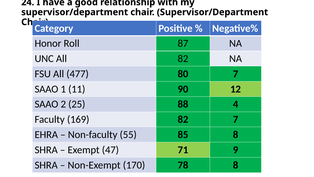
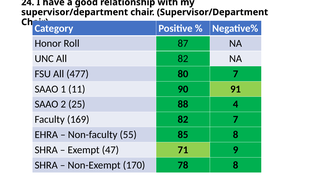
12: 12 -> 91 (236, 89)
